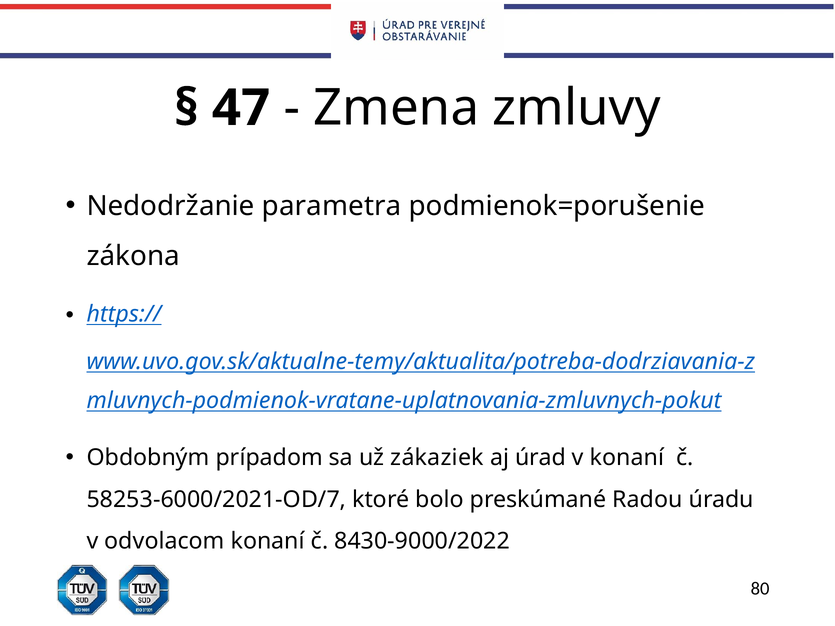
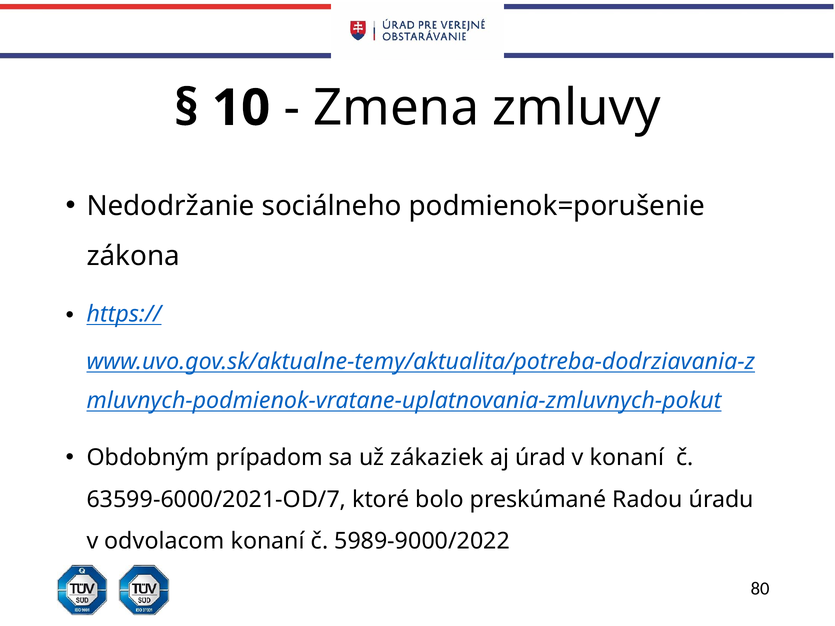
47: 47 -> 10 (241, 108)
parametra: parametra -> sociálneho (332, 206)
58253-6000/2021-OD/7: 58253-6000/2021-OD/7 -> 63599-6000/2021-OD/7 (216, 500)
8430-9000/2022: 8430-9000/2022 -> 5989-9000/2022 (422, 541)
